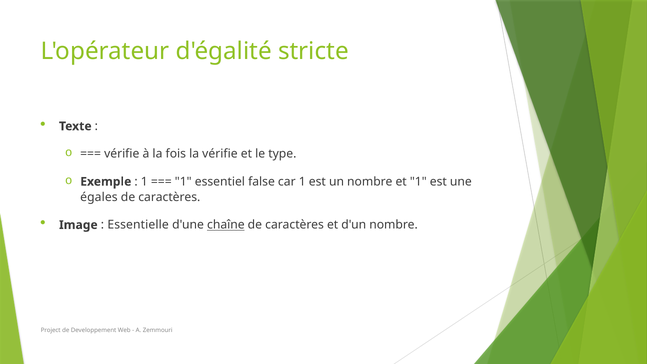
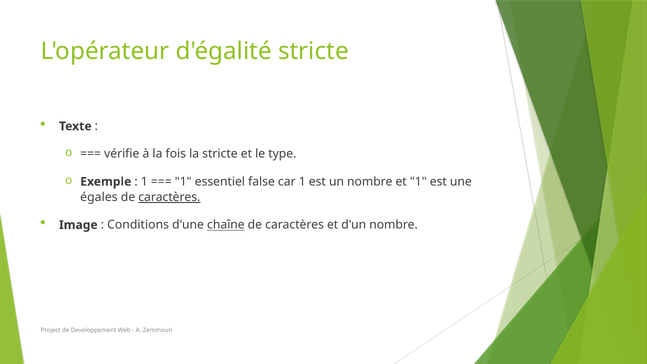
la vérifie: vérifie -> stricte (220, 154)
caractères underline: none -> present (169, 197)
Essentielle: Essentielle -> Conditions (138, 225)
